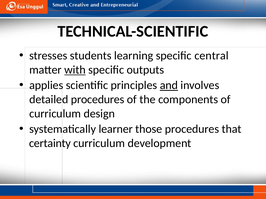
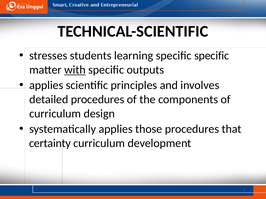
specific central: central -> specific (212, 56)
and underline: present -> none (169, 86)
systematically learner: learner -> applies (116, 129)
